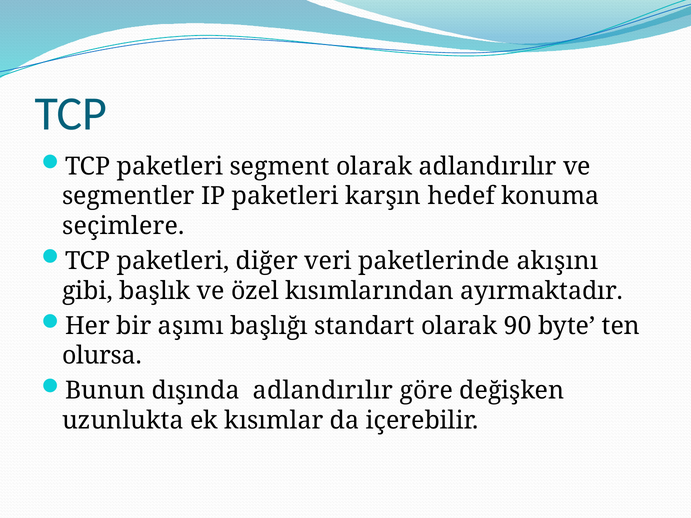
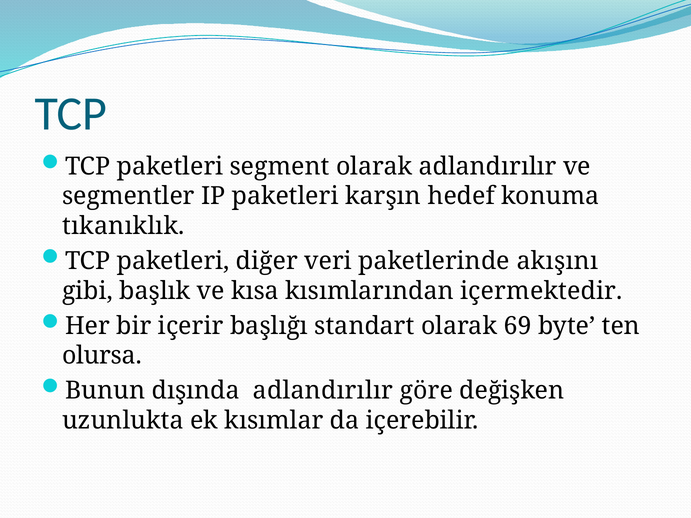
seçimlere: seçimlere -> tıkanıklık (123, 226)
özel: özel -> kısa (255, 291)
ayırmaktadır: ayırmaktadır -> içermektedir (541, 291)
aşımı: aşımı -> içerir (191, 326)
90: 90 -> 69 (518, 326)
